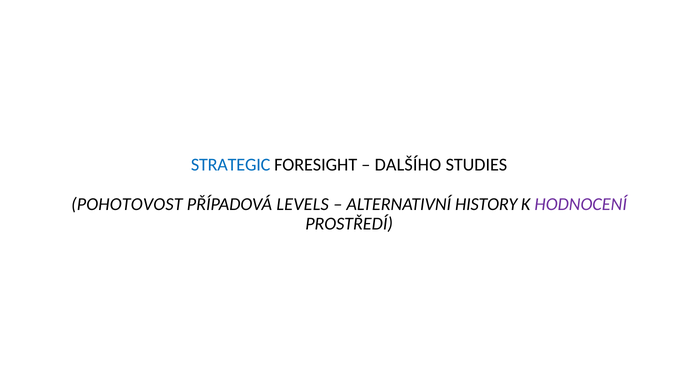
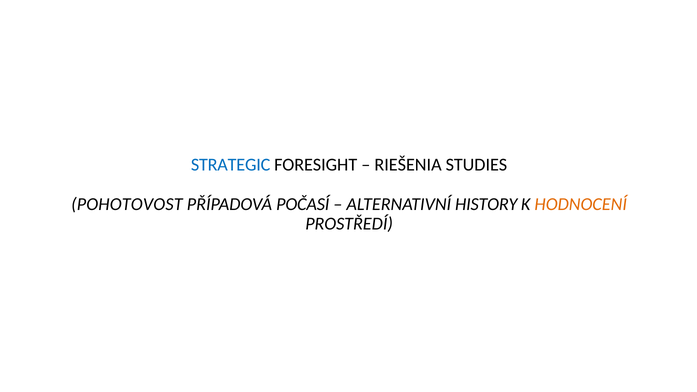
DALŠÍHO: DALŠÍHO -> RIEŠENIA (408, 165)
LEVELS: LEVELS -> POČASÍ (303, 204)
HODNOCENÍ colour: purple -> orange (581, 204)
